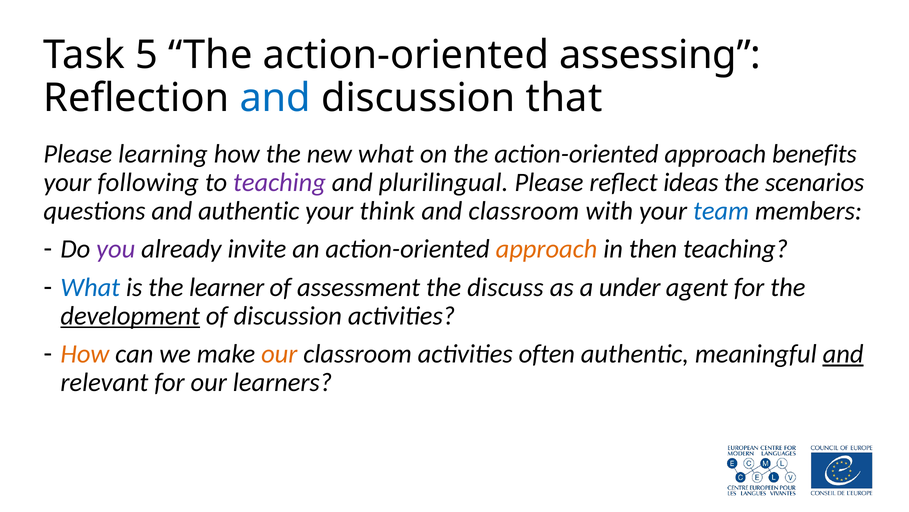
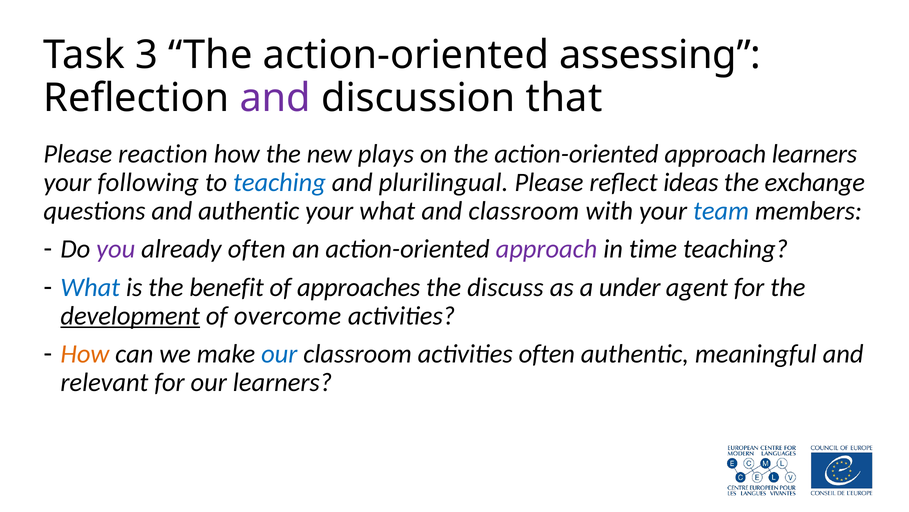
5: 5 -> 3 (147, 55)
and colour: blue -> purple (275, 98)
learning: learning -> reaction (163, 154)
new what: what -> plays (386, 154)
approach benefits: benefits -> learners (814, 154)
teaching colour: purple -> blue (280, 182)
scenarios: scenarios -> exchange (815, 182)
your think: think -> what (387, 211)
already invite: invite -> often (257, 249)
approach colour: orange -> purple (546, 249)
then: then -> time (653, 249)
learner: learner -> benefit (227, 287)
assessment: assessment -> approaches (359, 287)
of discussion: discussion -> overcome (288, 316)
our colour: orange -> blue (279, 354)
and underline: present -> none (843, 354)
